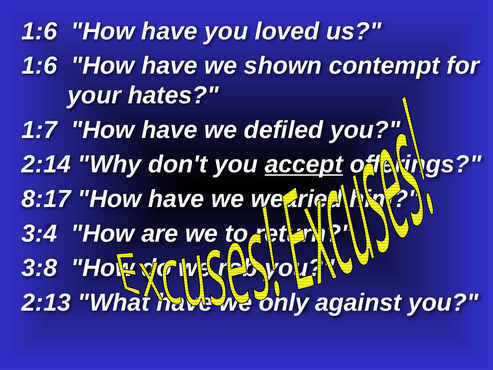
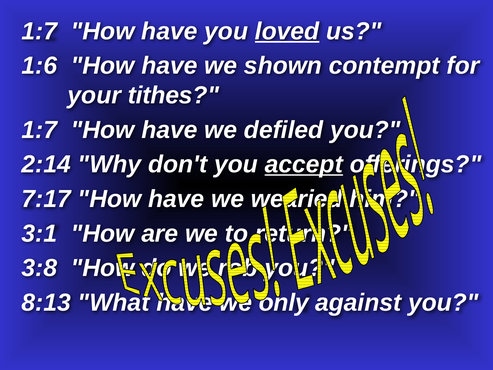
1:6: 1:6 -> 1:7 (39, 31)
loved underline: none -> present (287, 31)
hates: hates -> tithes (173, 95)
8:17: 8:17 -> 7:17 (46, 199)
3:4: 3:4 -> 3:1 (39, 233)
2:13: 2:13 -> 8:13 (46, 302)
